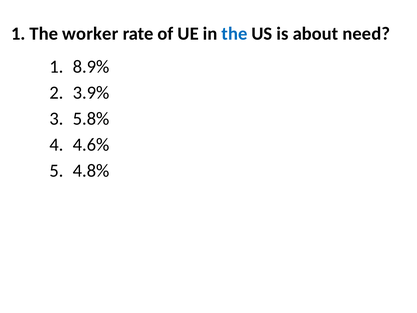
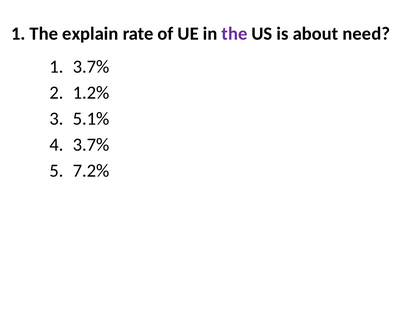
worker: worker -> explain (90, 34)
the colour: blue -> purple (235, 34)
1 8.9%: 8.9% -> 3.7% (91, 67)
3.9%: 3.9% -> 1.2% (91, 93)
5.8%: 5.8% -> 5.1% (91, 119)
4.6%: 4.6% -> 3.7% (91, 145)
4.8%: 4.8% -> 7.2% (91, 171)
